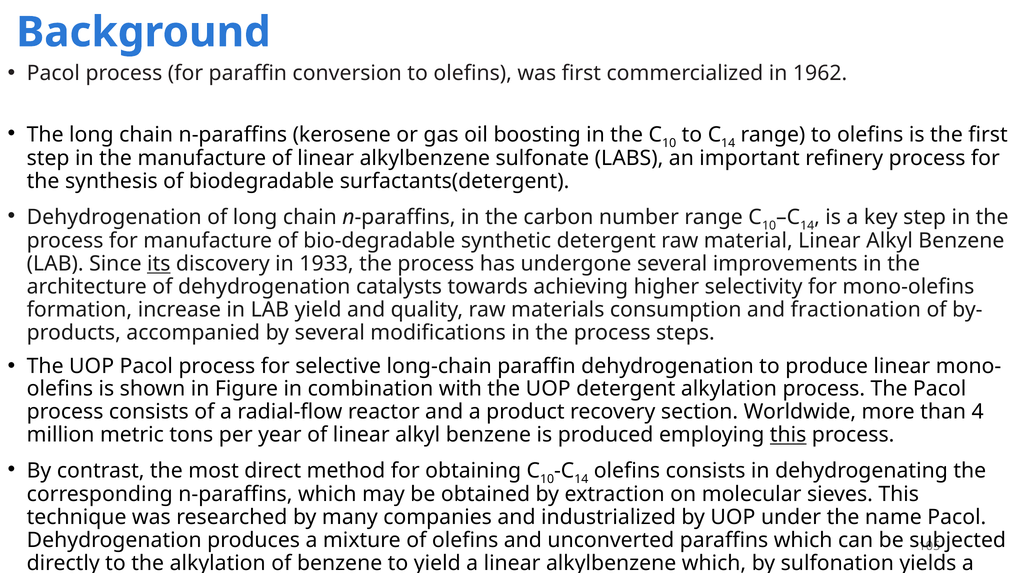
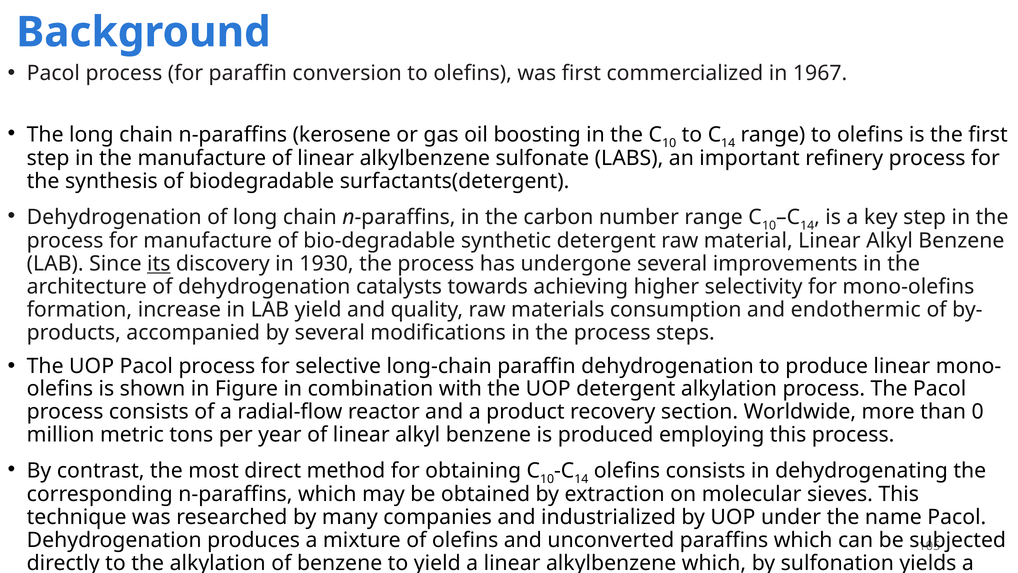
1962: 1962 -> 1967 (820, 73)
1933: 1933 -> 1930 (326, 264)
fractionation: fractionation -> endothermic (856, 309)
4: 4 -> 0 (978, 412)
this underline: present -> none (788, 435)
